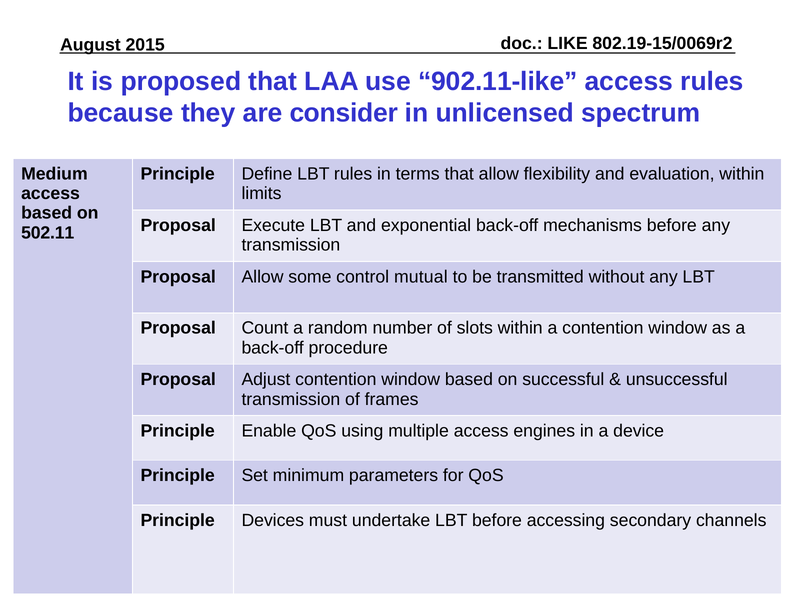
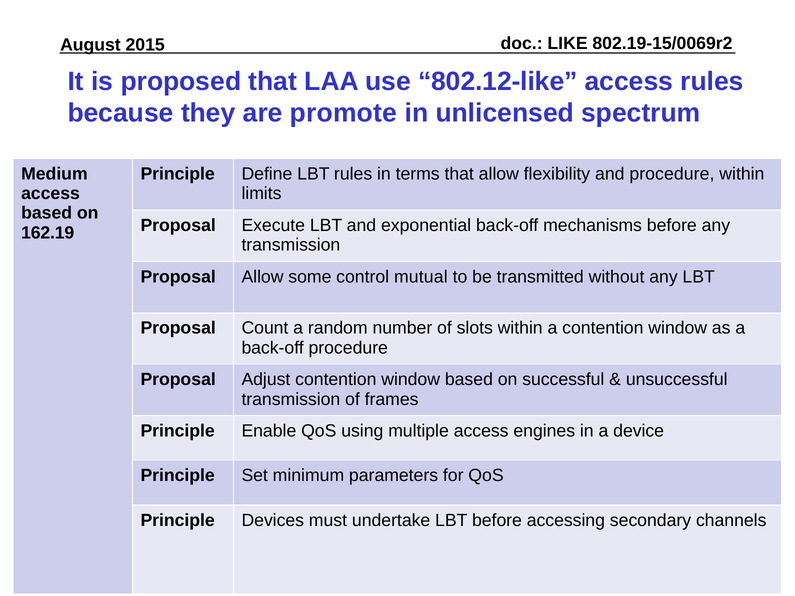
902.11-like: 902.11-like -> 802.12-like (498, 81)
consider: consider -> promote (344, 113)
and evaluation: evaluation -> procedure (672, 174)
502.11: 502.11 -> 162.19 (48, 233)
